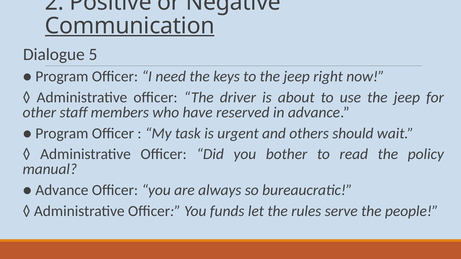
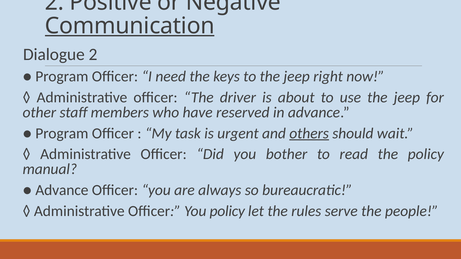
Dialogue 5: 5 -> 2 (93, 55)
others underline: none -> present (309, 133)
You funds: funds -> policy (227, 211)
